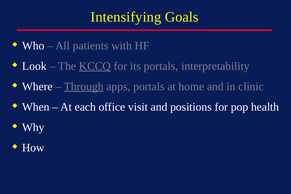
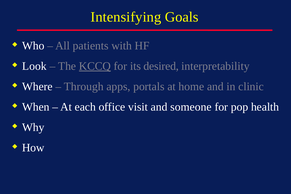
its portals: portals -> desired (161, 66)
Through underline: present -> none (84, 86)
positions: positions -> someone (191, 107)
